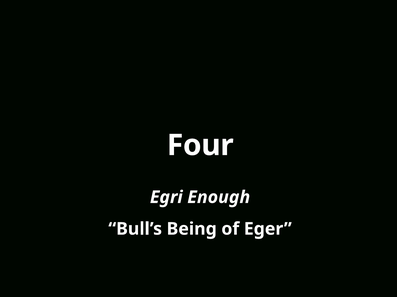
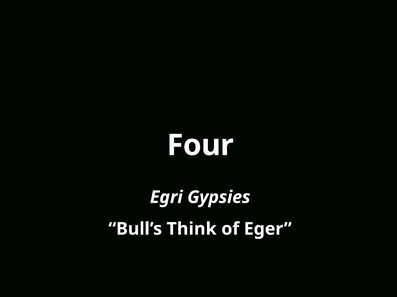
Enough: Enough -> Gypsies (219, 198)
Being: Being -> Think (192, 229)
